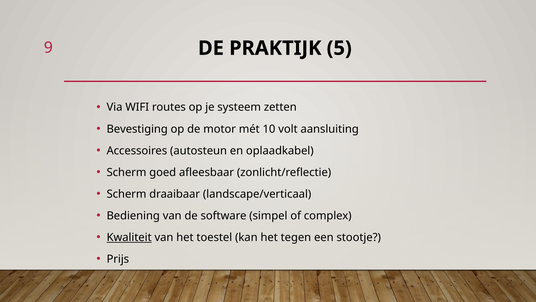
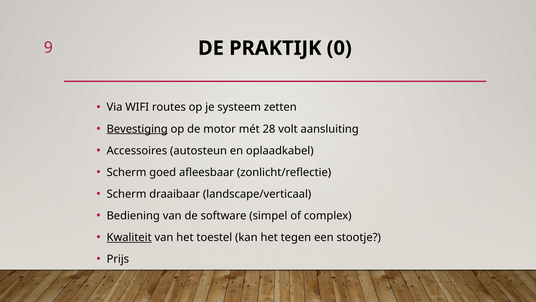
5: 5 -> 0 (339, 48)
Bevestiging underline: none -> present (137, 129)
10: 10 -> 28 (269, 129)
